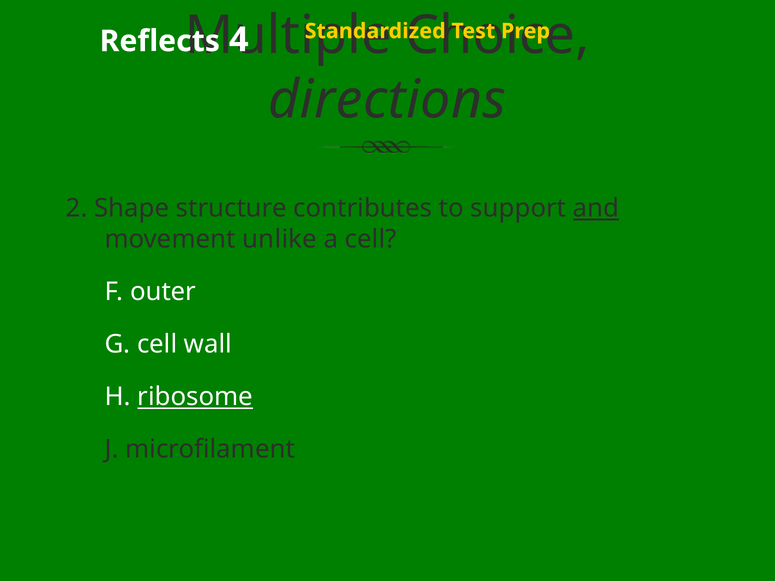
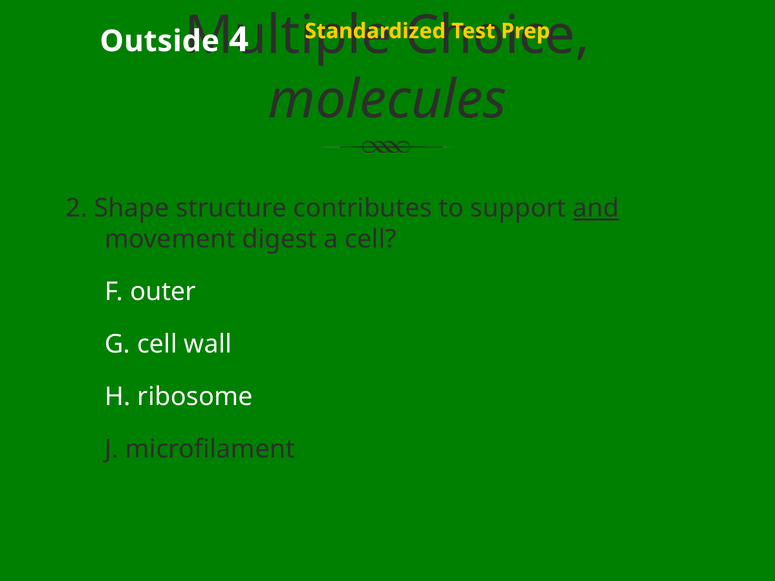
Reflects: Reflects -> Outside (160, 41)
directions: directions -> molecules (387, 100)
unlike: unlike -> digest (280, 239)
ribosome underline: present -> none (195, 397)
